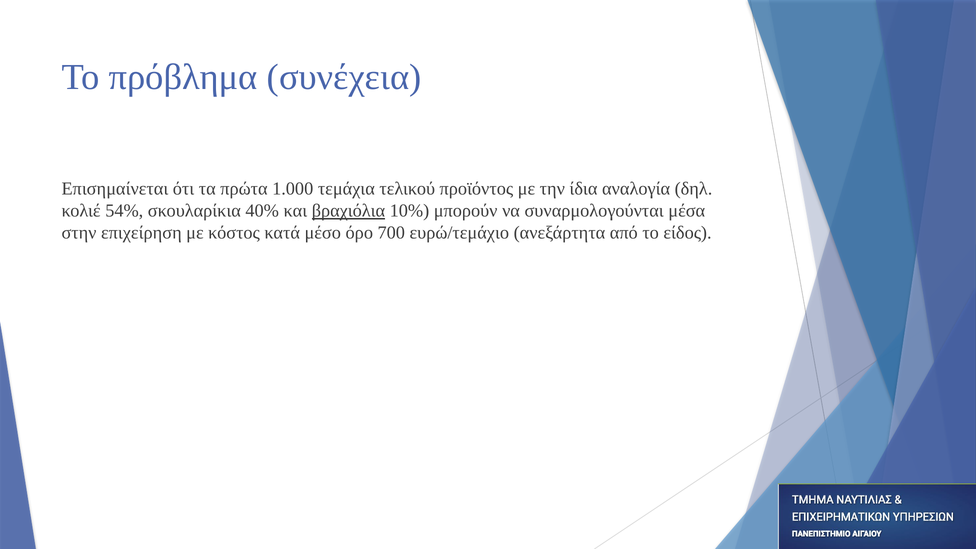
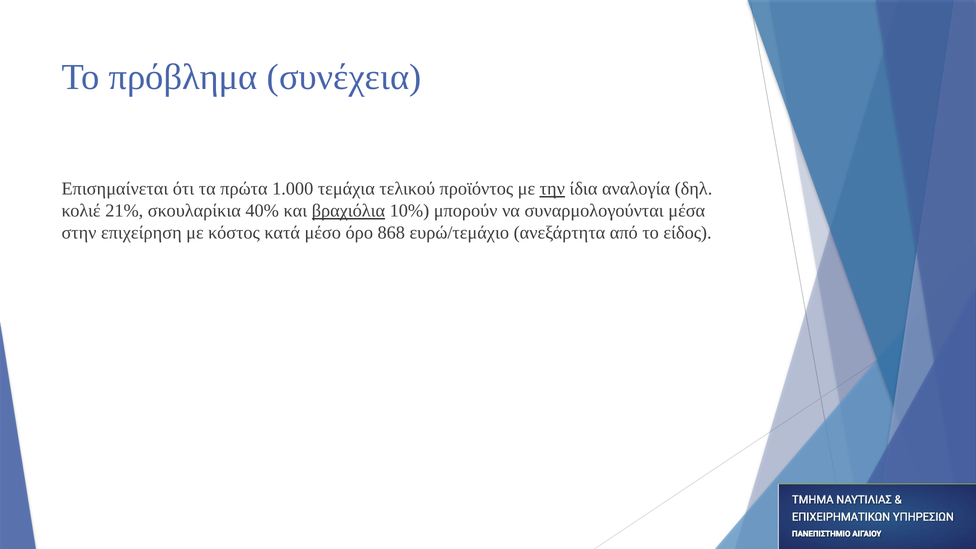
την underline: none -> present (552, 189)
54%: 54% -> 21% (124, 211)
700: 700 -> 868 (391, 233)
